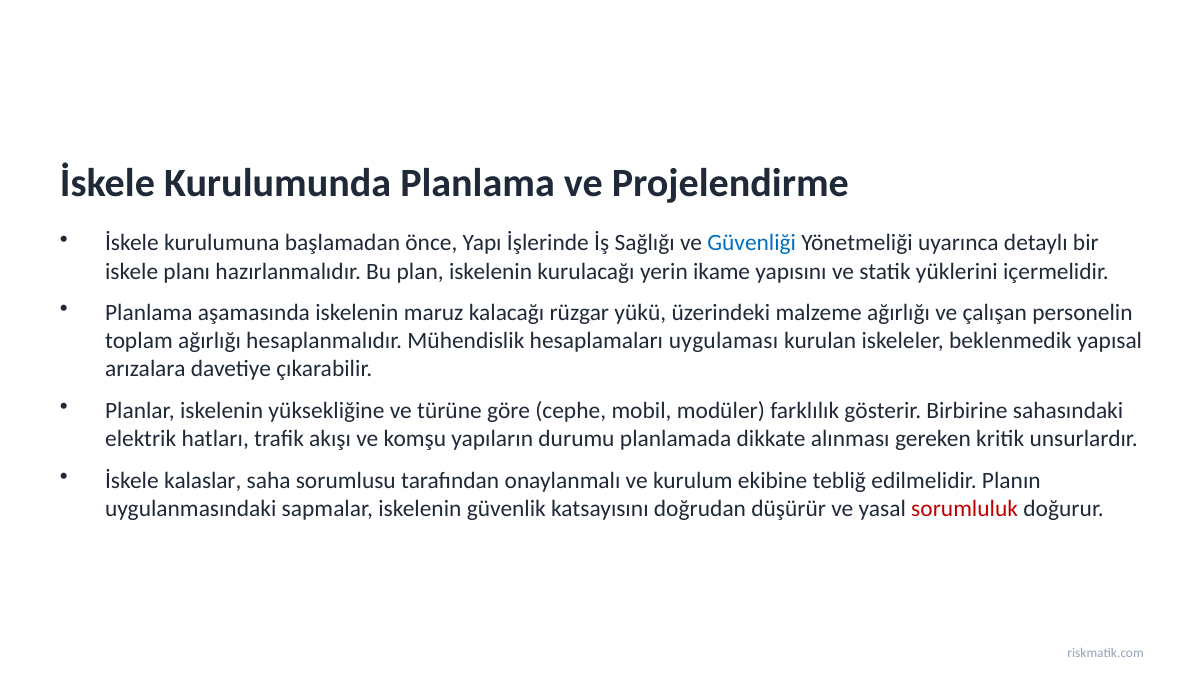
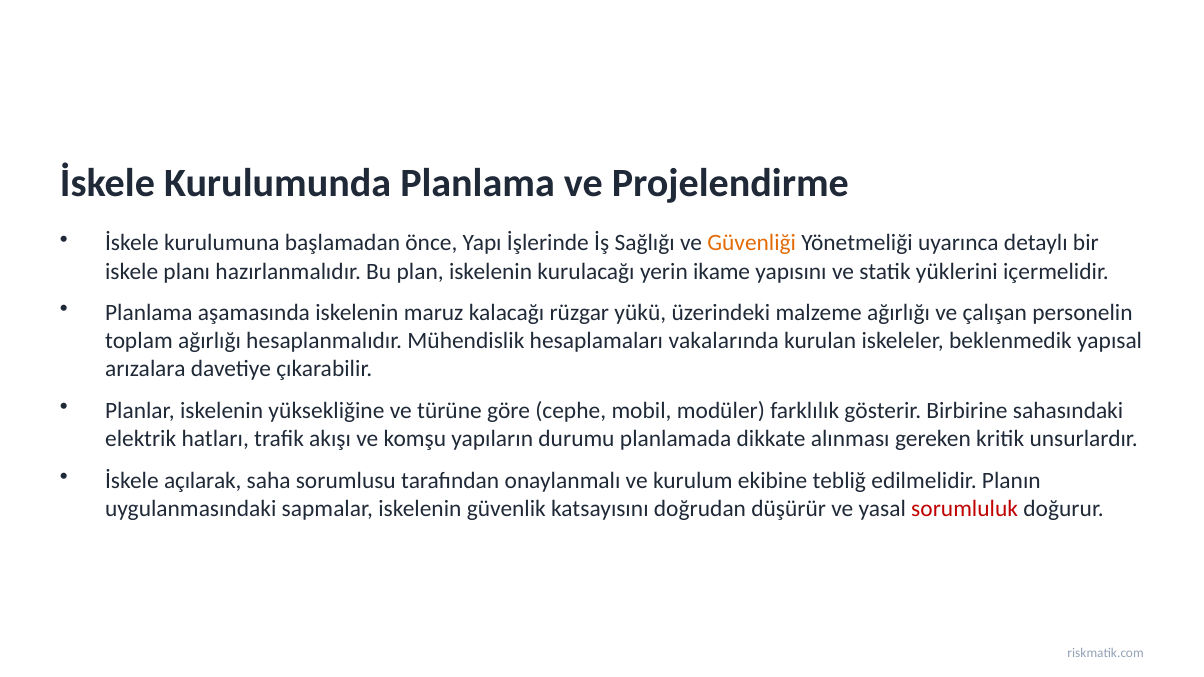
Güvenliği colour: blue -> orange (752, 243)
uygulaması: uygulaması -> vakalarında (724, 341)
kalaslar: kalaslar -> açılarak (203, 481)
